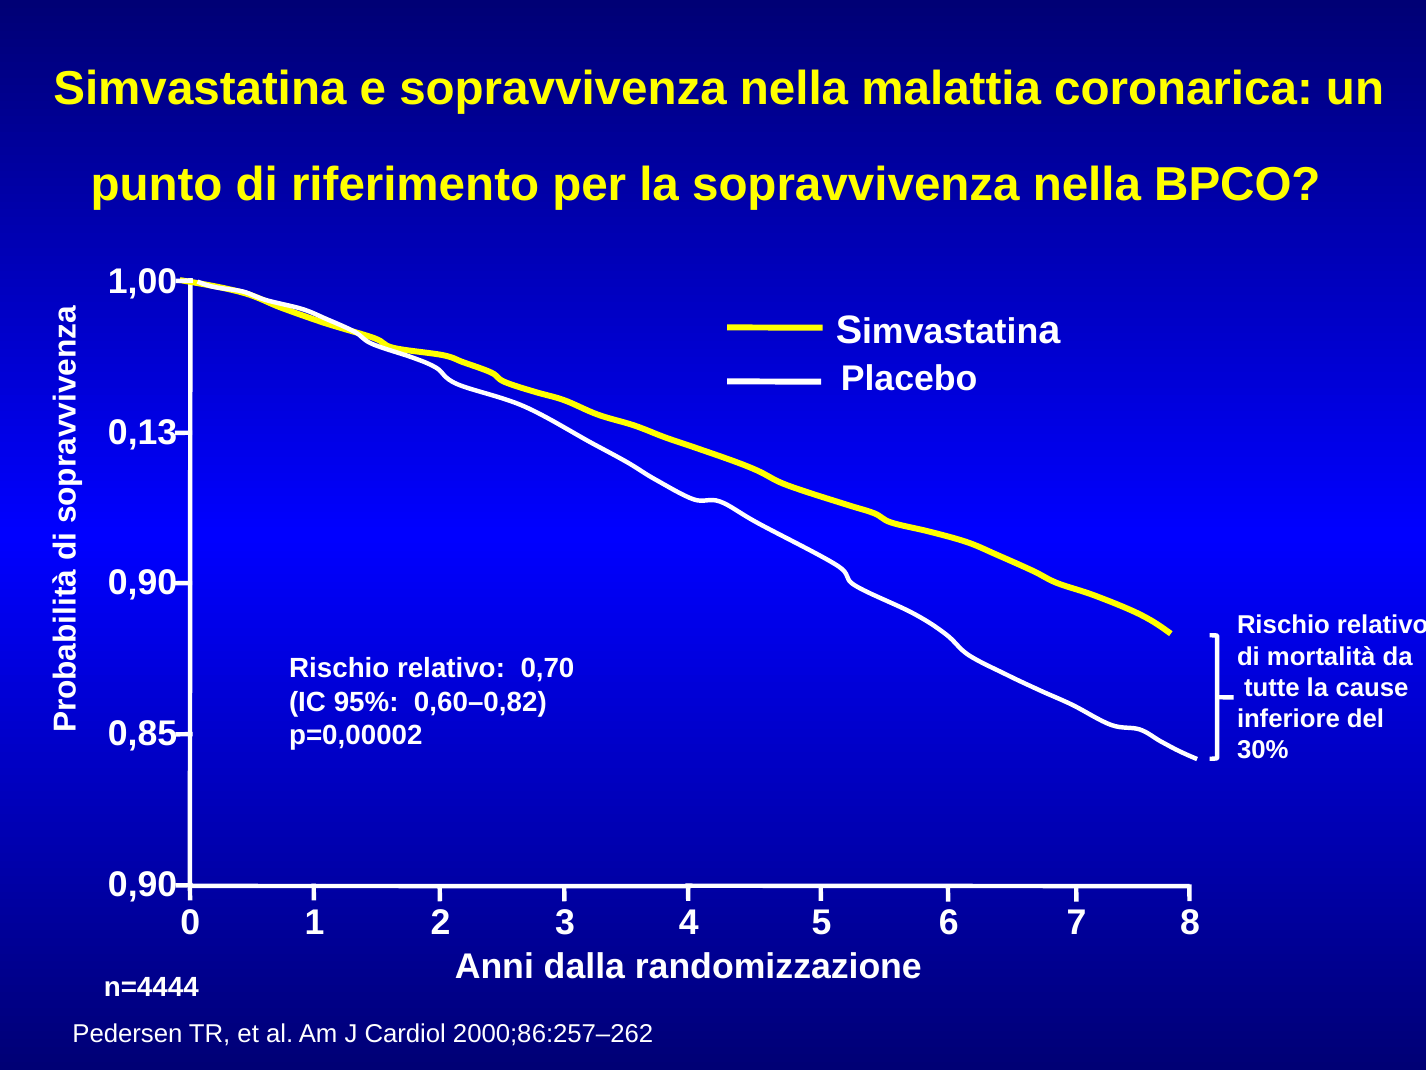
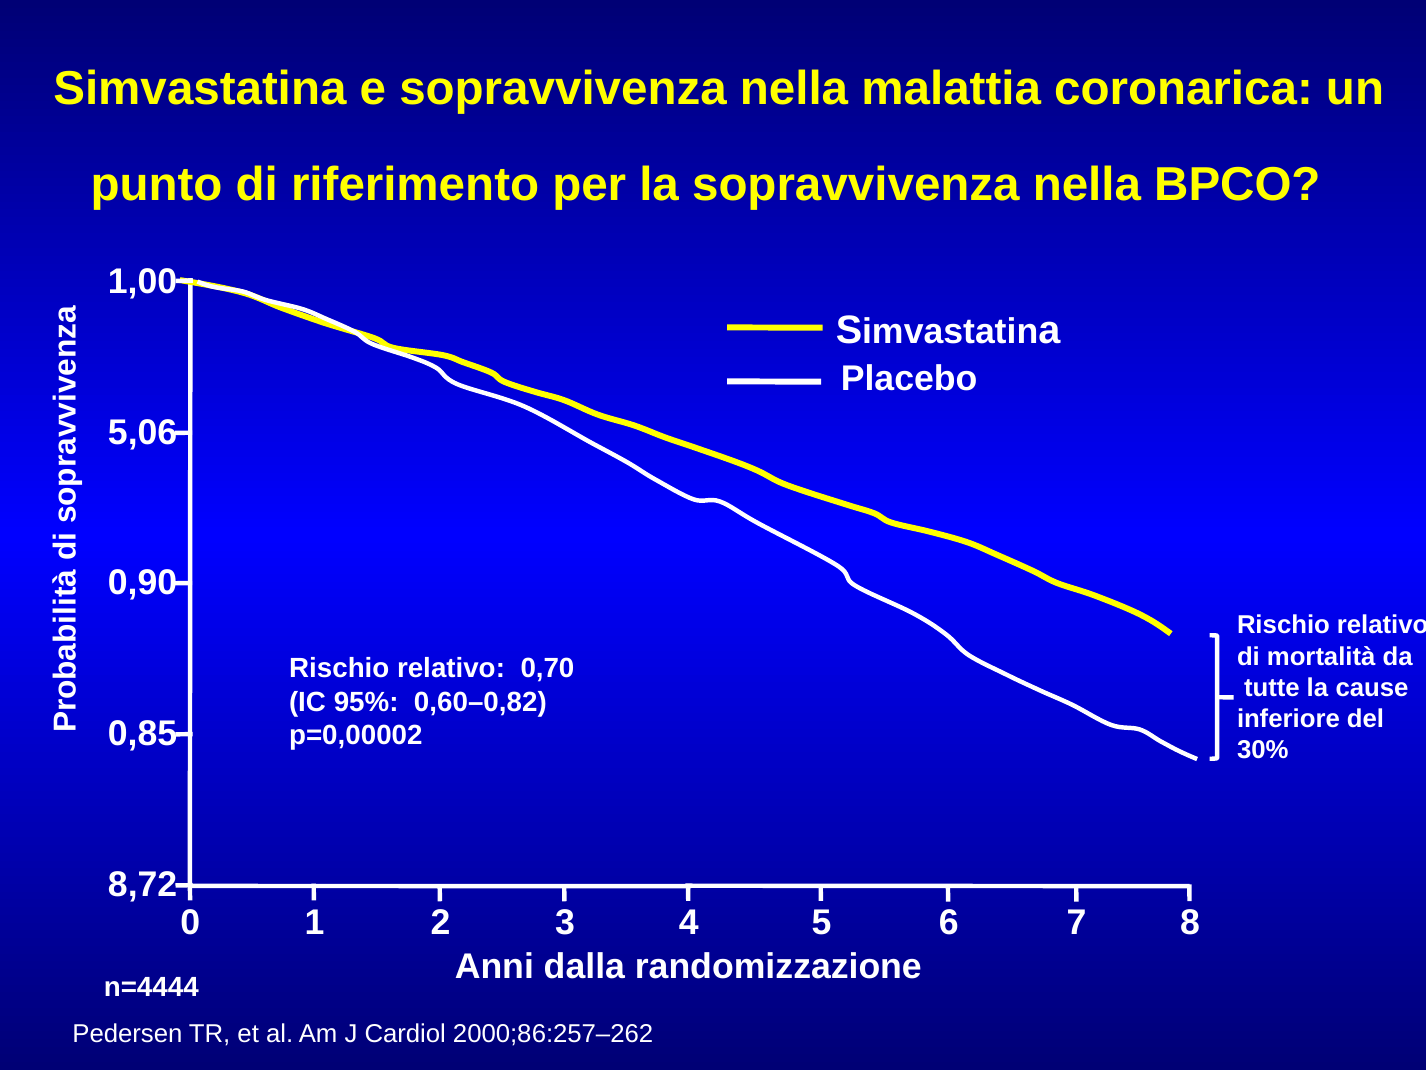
0,13: 0,13 -> 5,06 (143, 432)
0,90: 0,90 -> 8,72 (143, 885)
